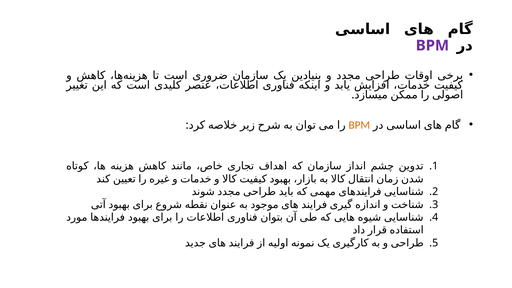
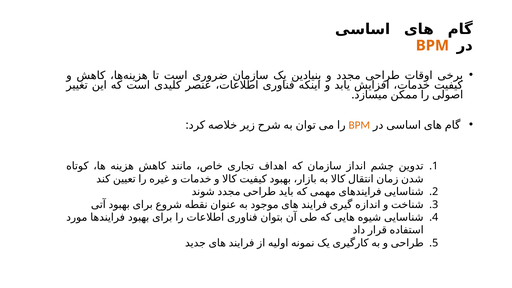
BPM colour: purple -> orange (432, 45)
